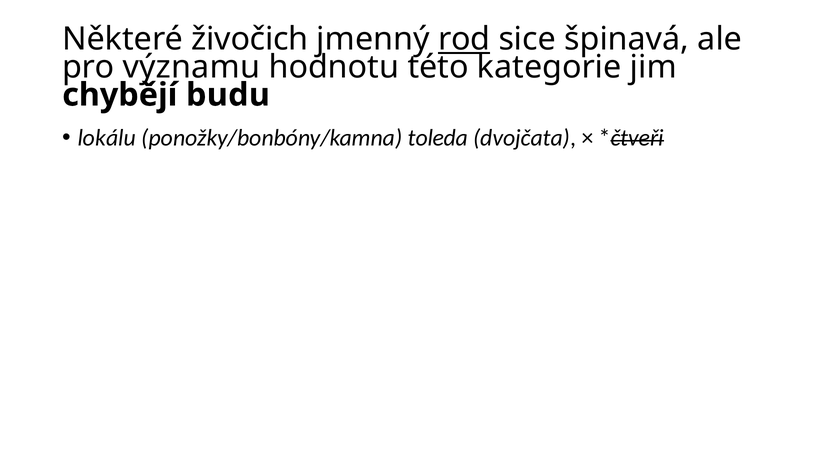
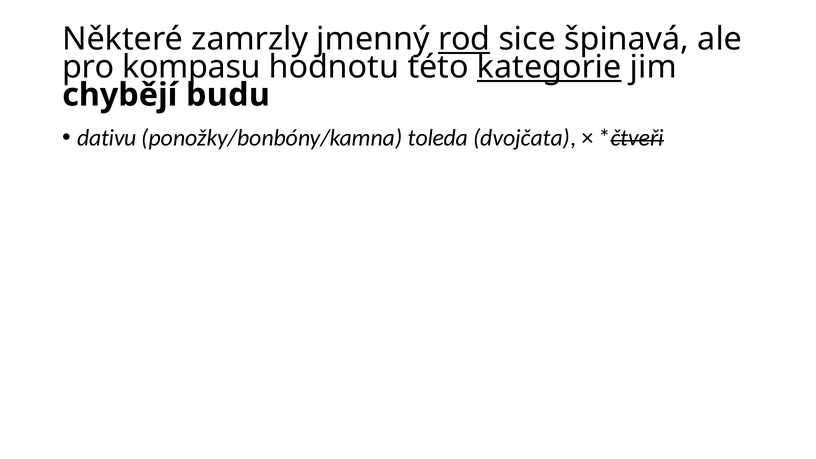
živočich: živočich -> zamrzly (250, 39)
významu: významu -> kompasu (192, 67)
kategorie underline: none -> present (549, 67)
lokálu: lokálu -> dativu (107, 138)
